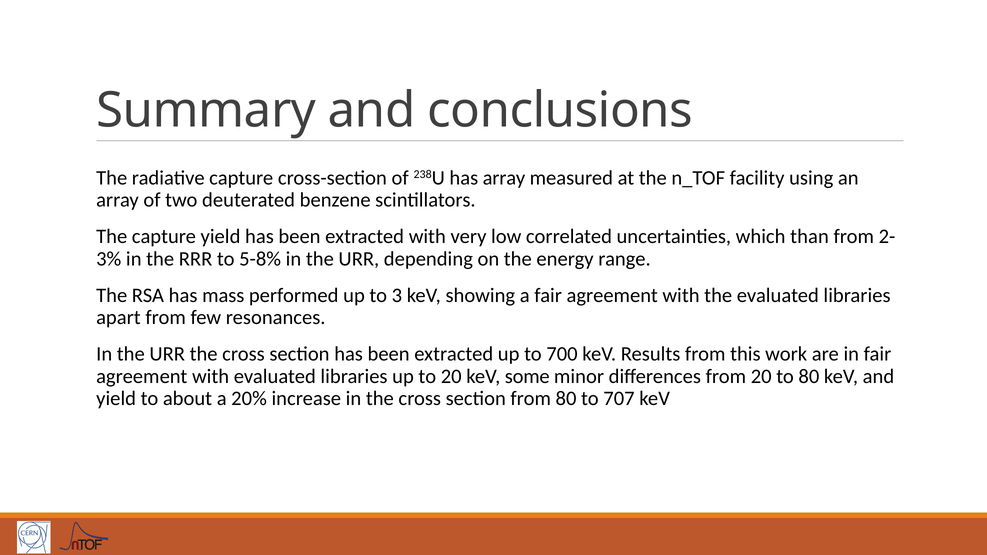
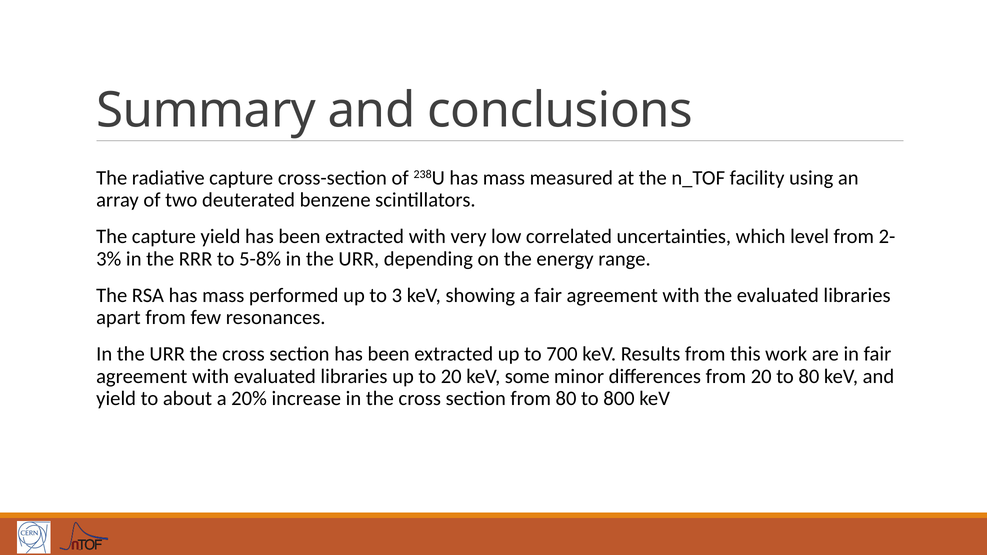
238U has array: array -> mass (504, 178)
than: than -> level (810, 237)
707: 707 -> 800 (619, 399)
